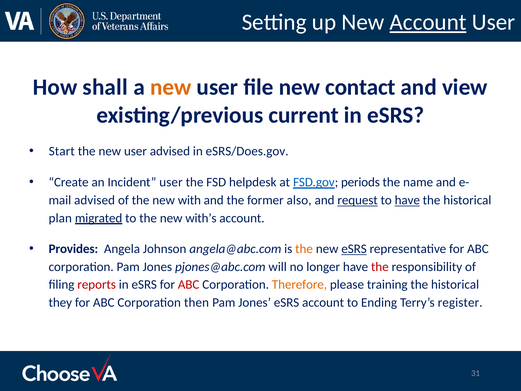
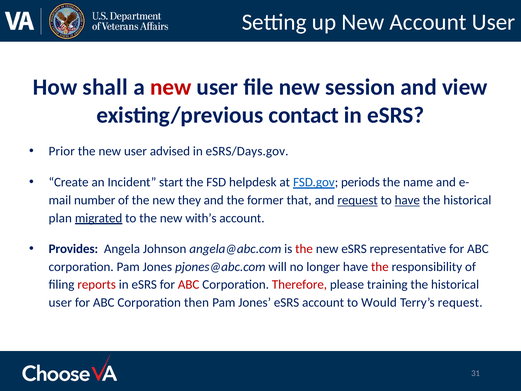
Account underline: present -> none (428, 22)
new colour: orange -> red (171, 87)
contact: contact -> session (360, 87)
current: current -> contact (304, 115)
Start: Start -> Prior (62, 151)
eSRS/Does.gov: eSRS/Does.gov -> eSRS/Days.gov (247, 151)
Incident user: user -> start (171, 182)
advised: advised -> number (95, 200)
with: with -> they (189, 200)
also: also -> that (299, 200)
the colour: orange -> red (304, 249)
eSRS underline: present -> none (354, 249)
Therefore colour: orange -> red (299, 284)
they: they -> user (60, 302)
Ending: Ending -> Would (379, 302)
Terry’s register: register -> request (460, 302)
